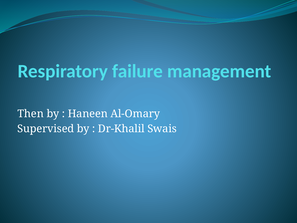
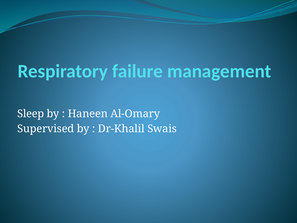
Then: Then -> Sleep (31, 114)
